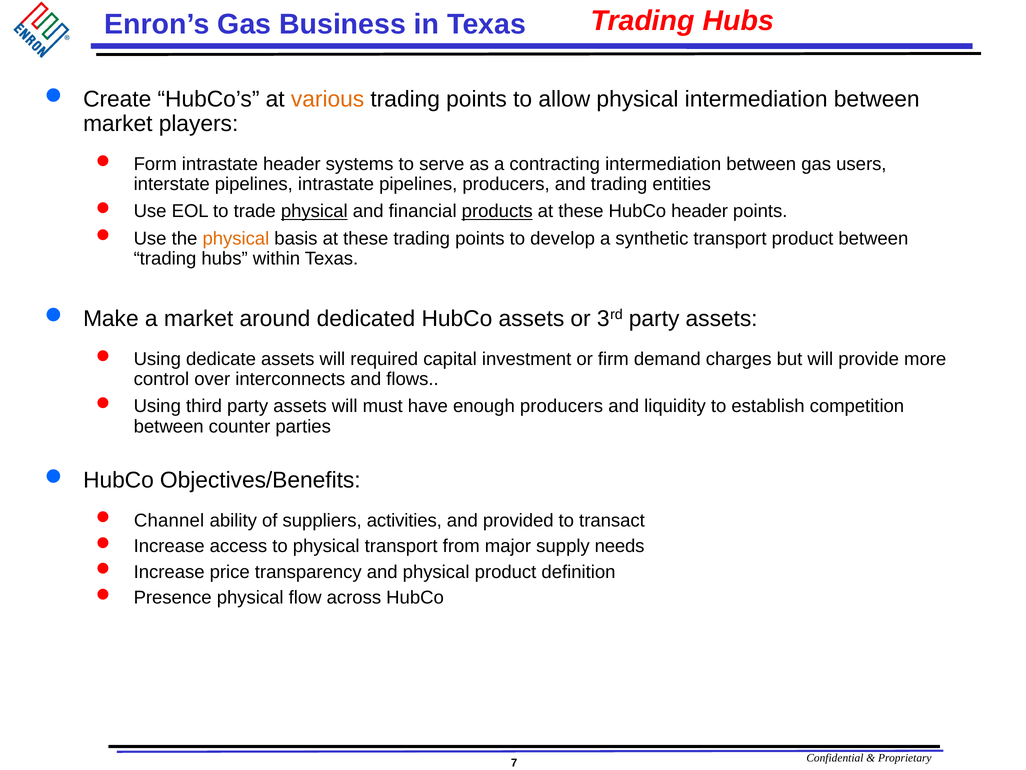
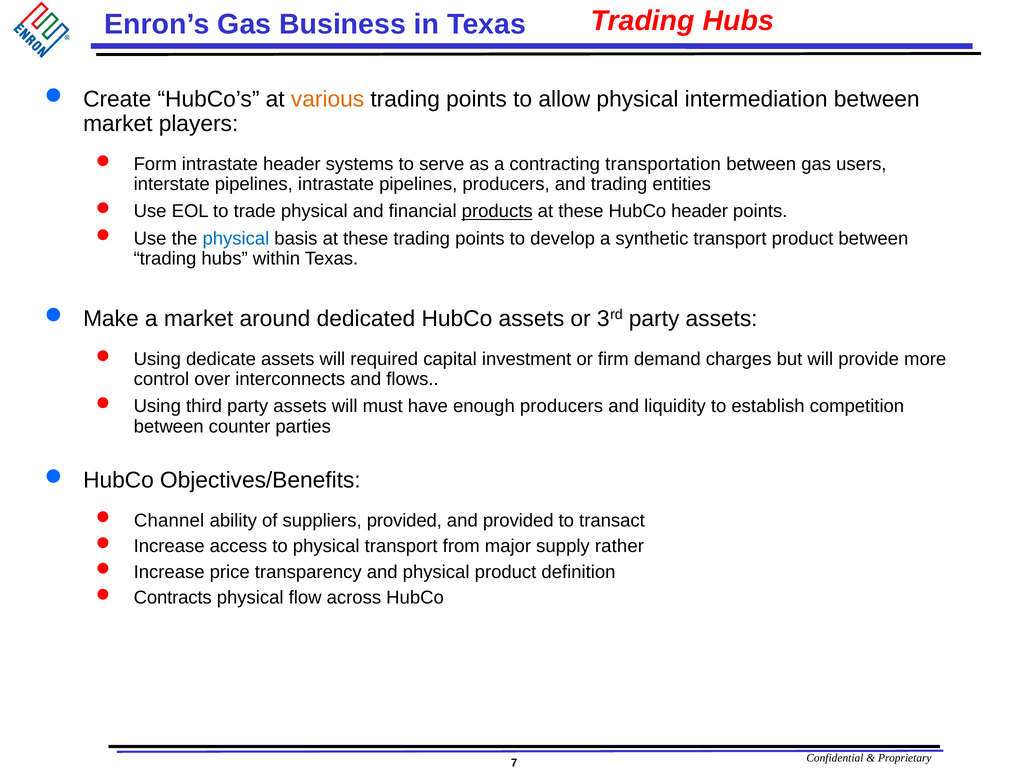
contracting intermediation: intermediation -> transportation (663, 164)
physical underline: present -> none (314, 211)
physical colour: orange -> blue (236, 238)
suppliers activities: activities -> provided (404, 520)
needs: needs -> rather (619, 546)
Presence: Presence -> Contracts (173, 597)
